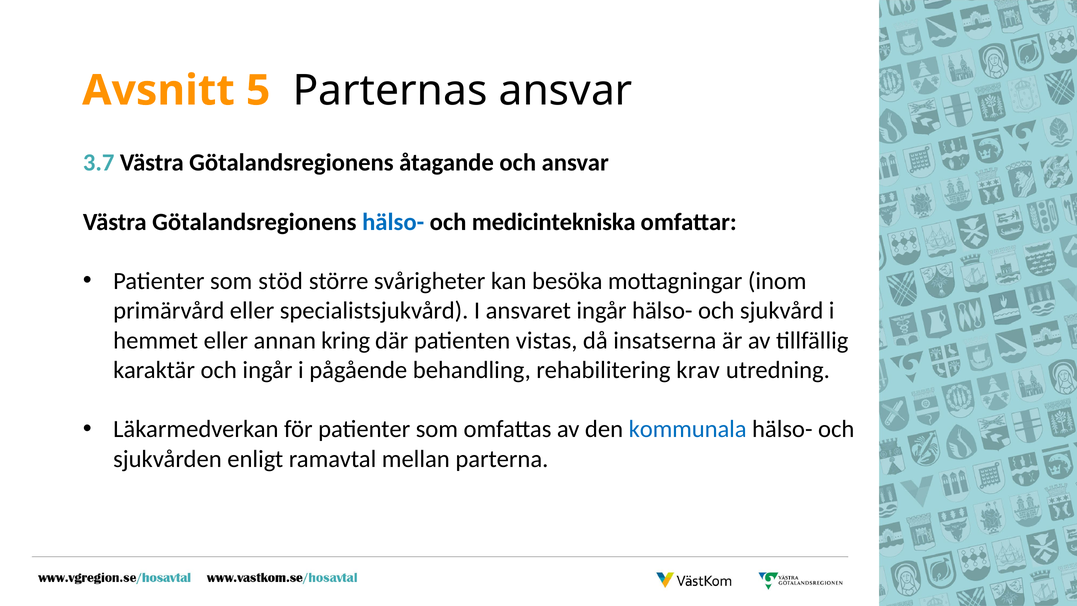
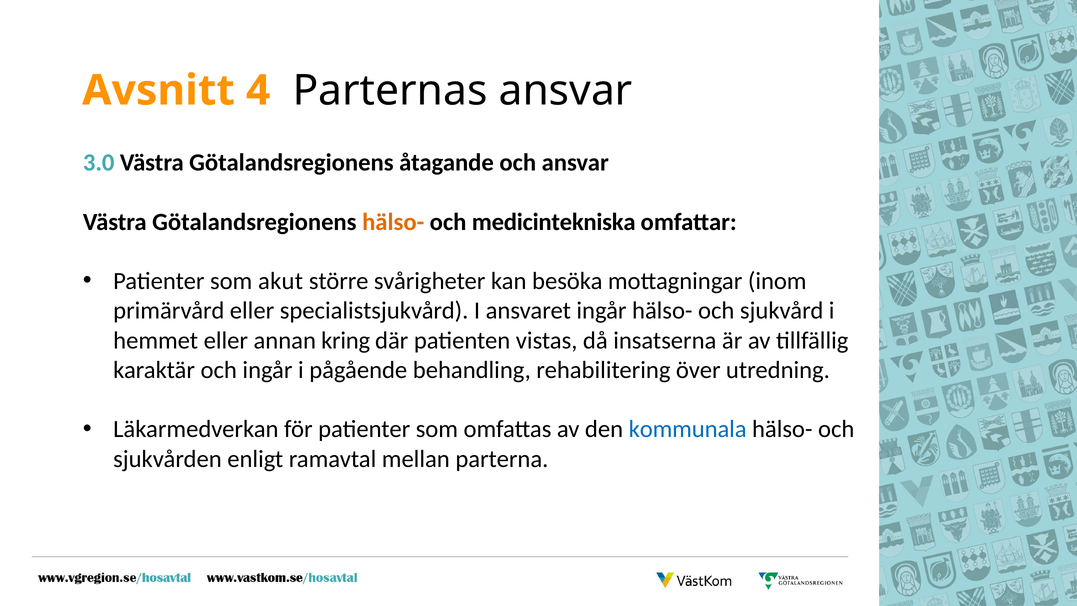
5: 5 -> 4 (258, 90)
3.7: 3.7 -> 3.0 (99, 163)
hälso- colour: blue -> orange (393, 222)
stöd: stöd -> akut (281, 281)
krav: krav -> över (698, 370)
